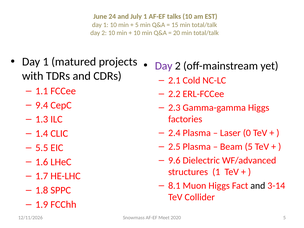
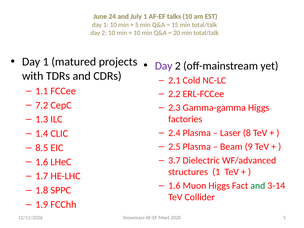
9.4: 9.4 -> 7.2 (42, 105)
0: 0 -> 8 (247, 133)
Beam 5: 5 -> 9 (249, 147)
5.5: 5.5 -> 8.5 (42, 148)
9.6: 9.6 -> 3.7 (174, 160)
8.1: 8.1 -> 1.6 (174, 186)
and colour: black -> green (258, 186)
